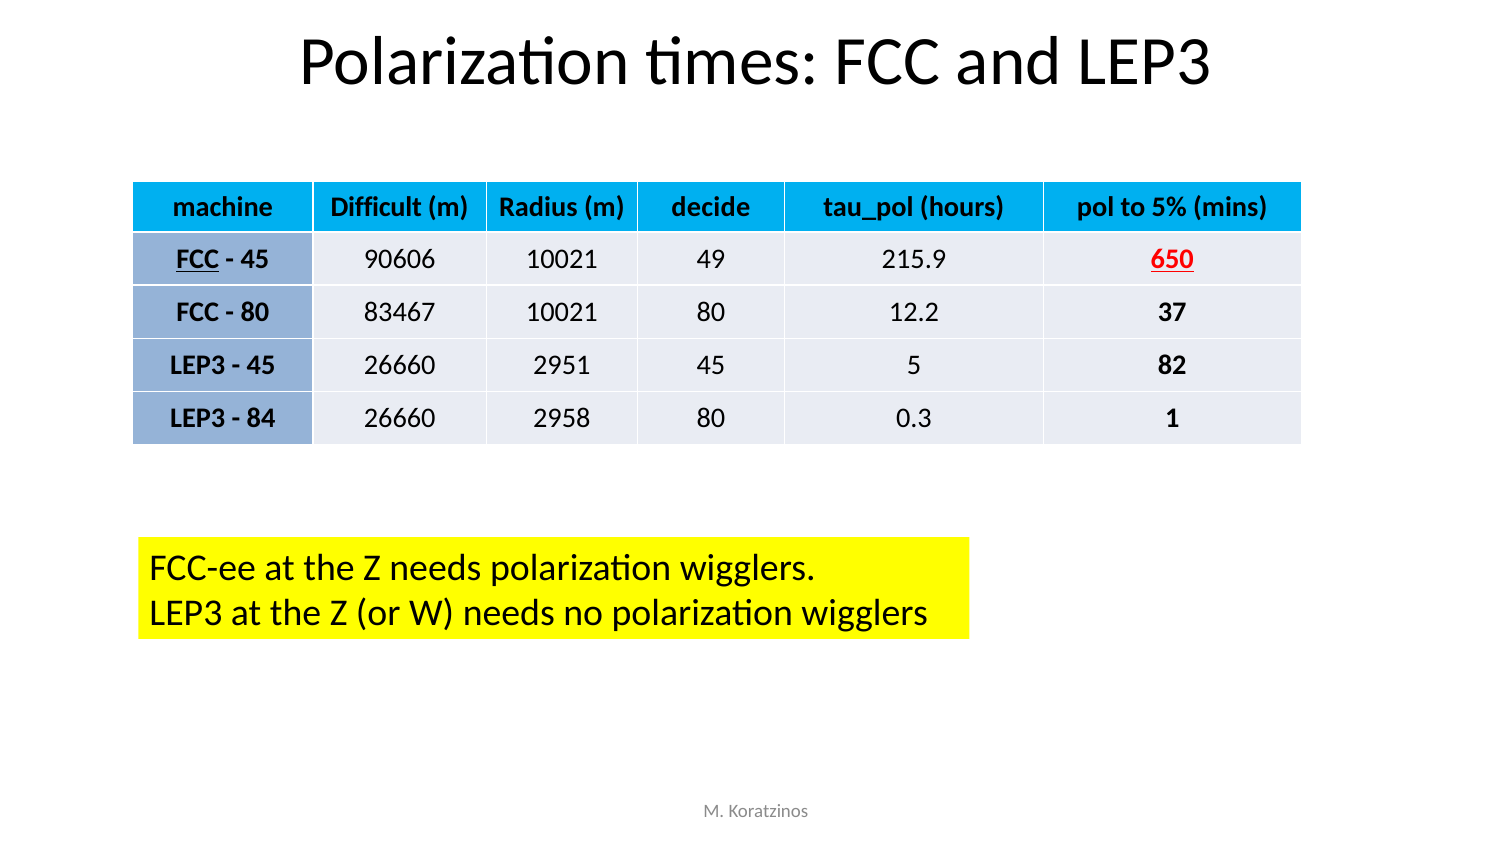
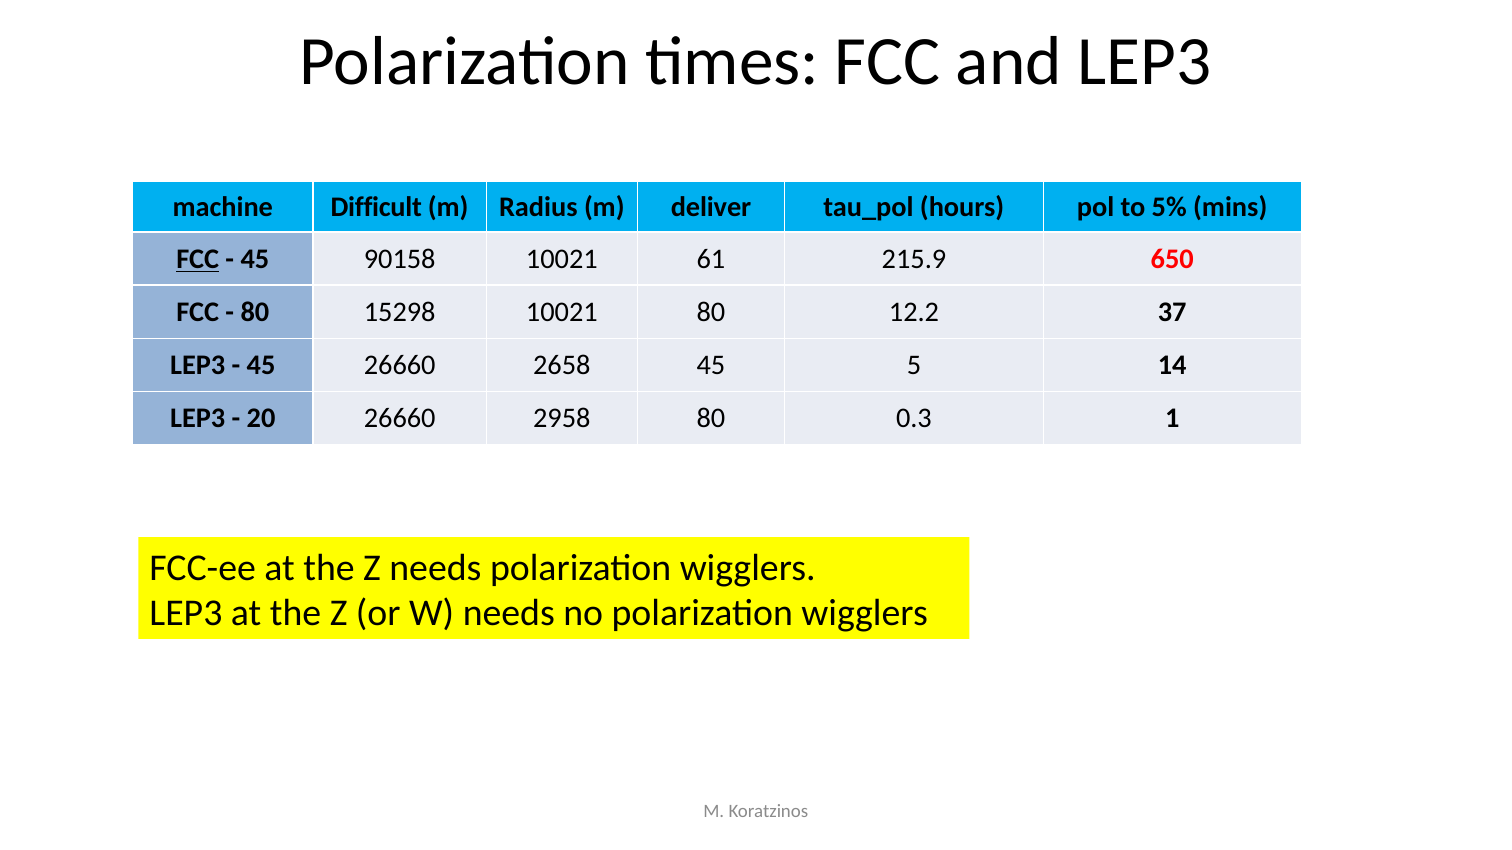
decide: decide -> deliver (711, 207)
90606: 90606 -> 90158 (400, 259)
49: 49 -> 61 (711, 259)
650 underline: present -> none (1172, 259)
83467: 83467 -> 15298 (400, 313)
2951: 2951 -> 2658 (562, 366)
82: 82 -> 14 (1172, 366)
84: 84 -> 20 (261, 419)
